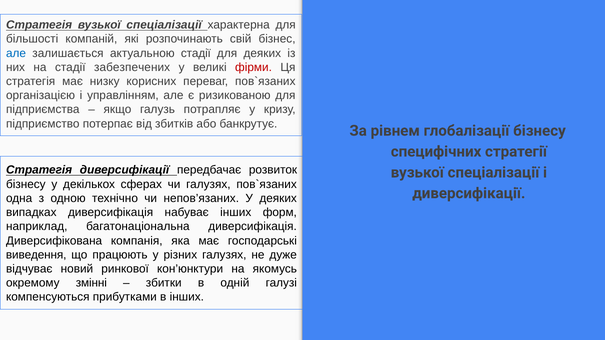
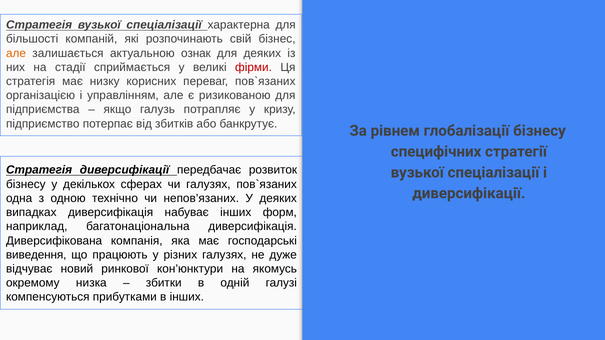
але colour: blue -> orange (16, 53)
актуальною стадії: стадії -> ознак (196, 53)
забезпечених: забезпечених -> сприймається (132, 67)
змінні: змінні -> низка (91, 283)
